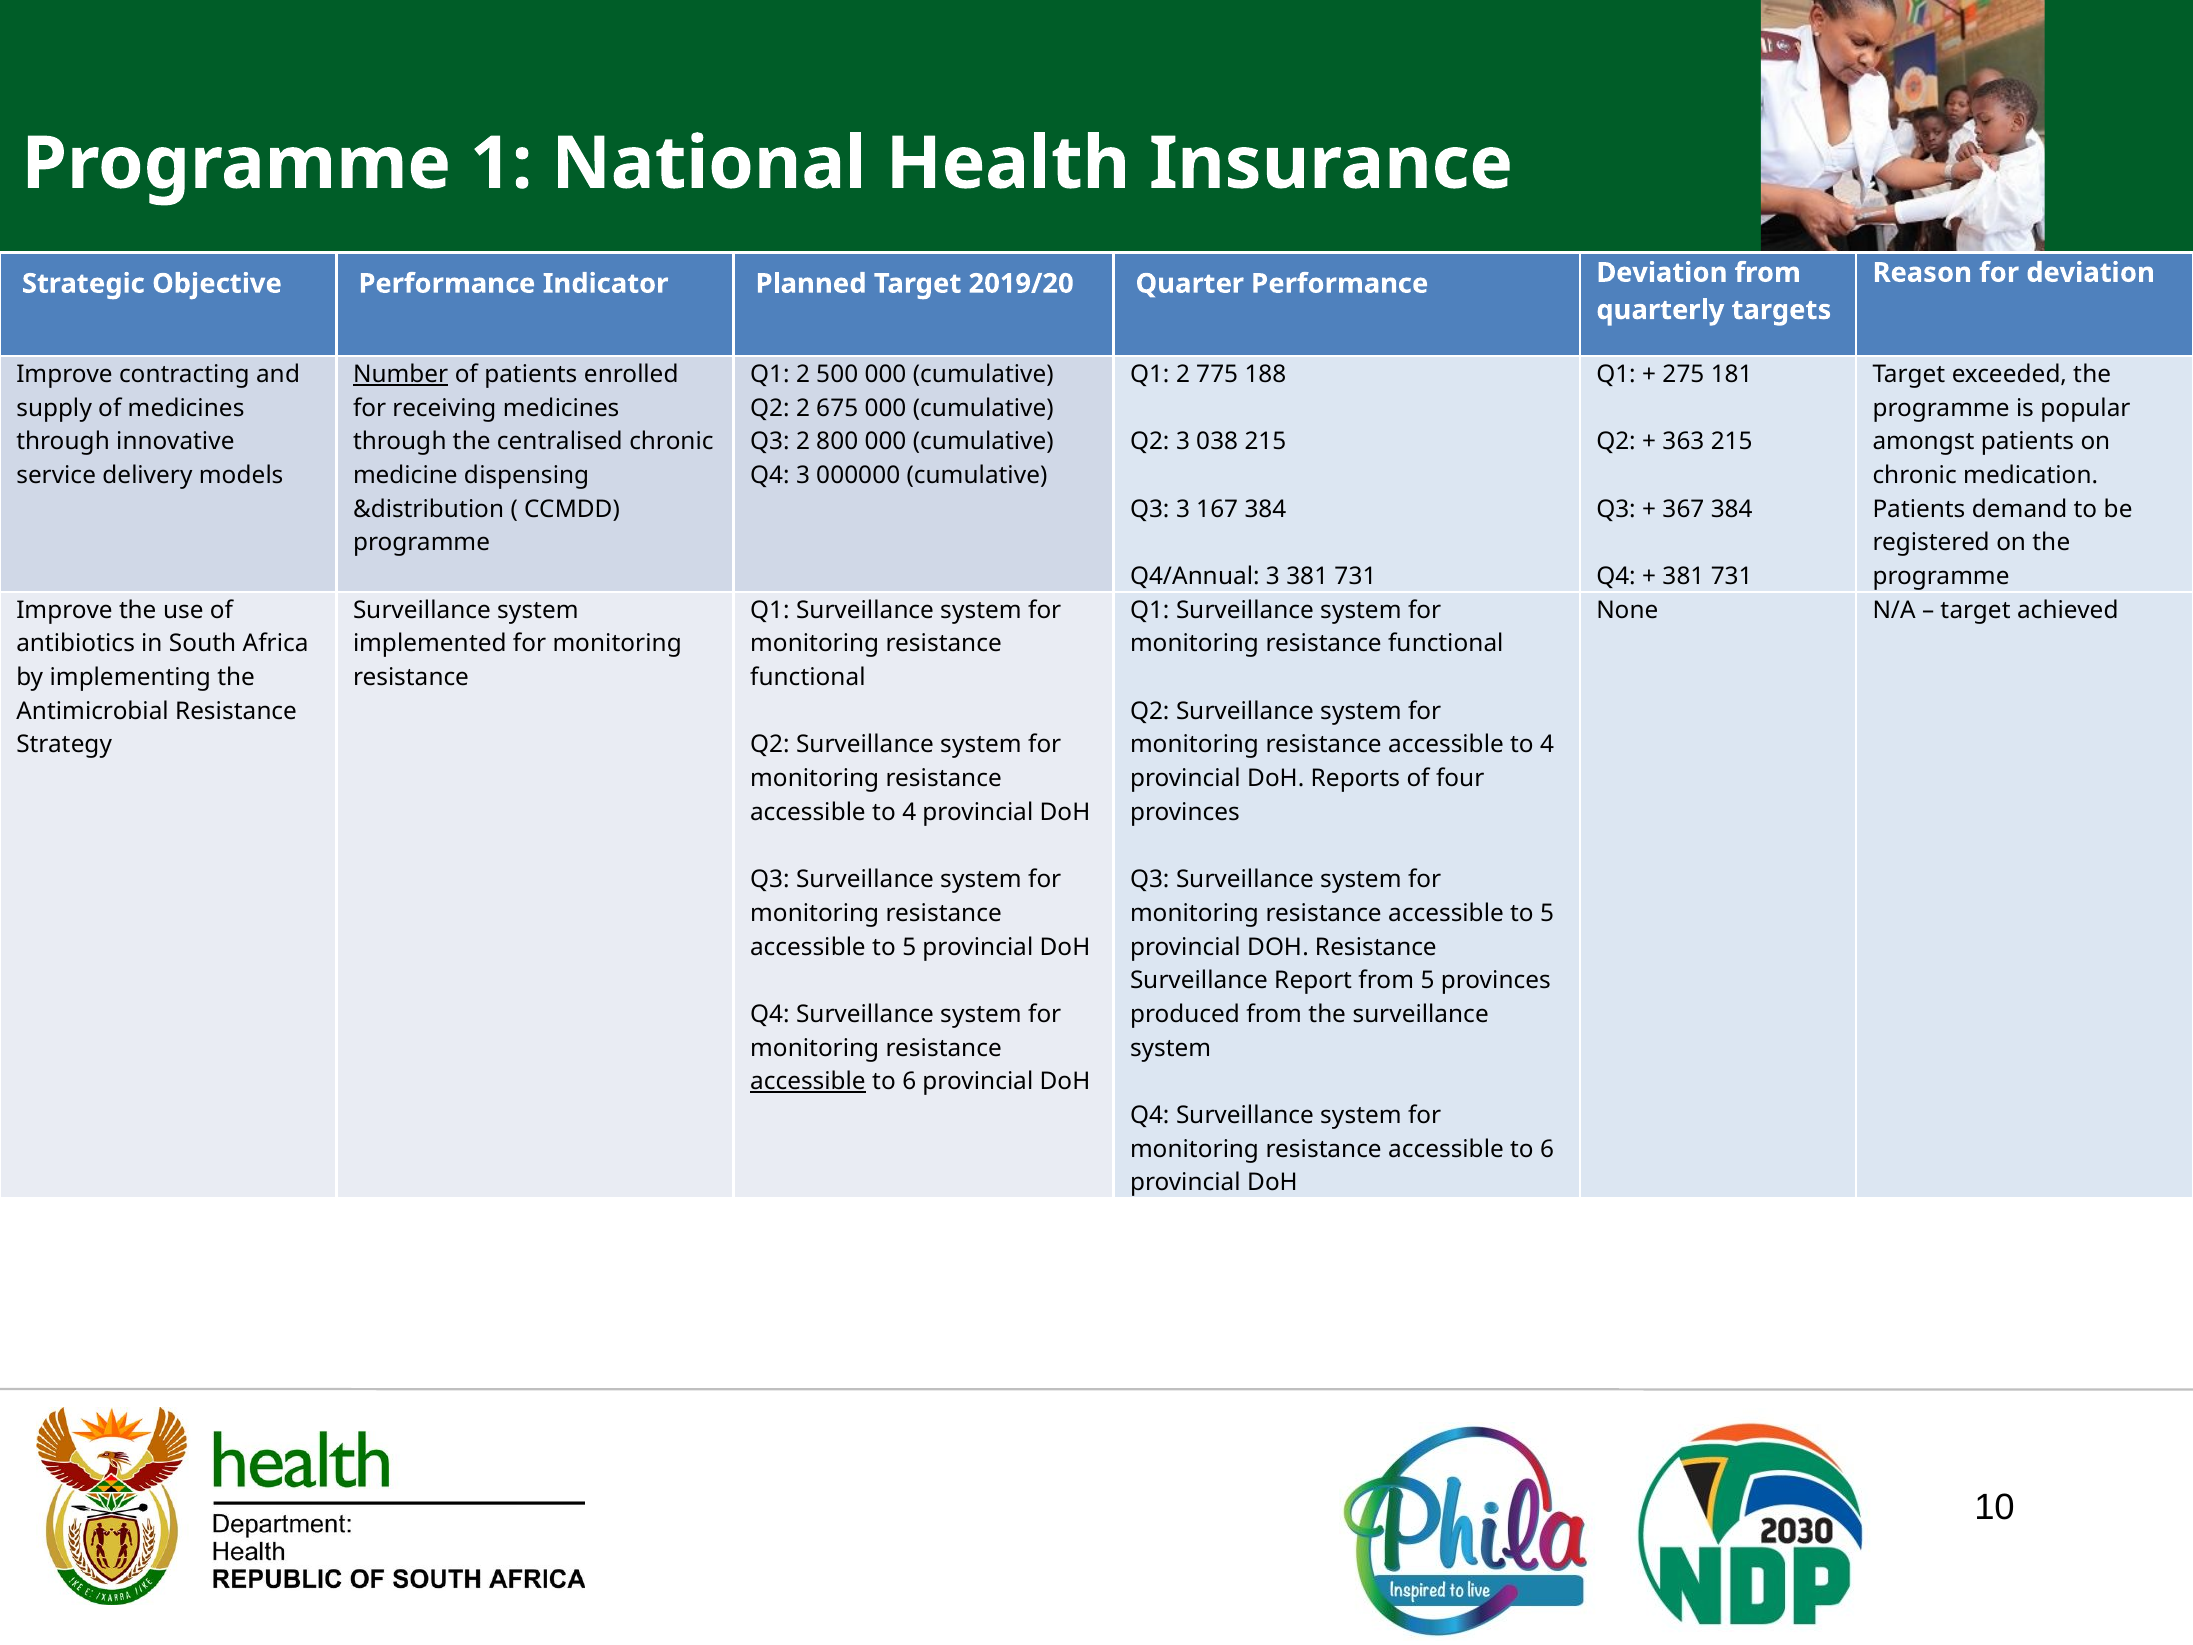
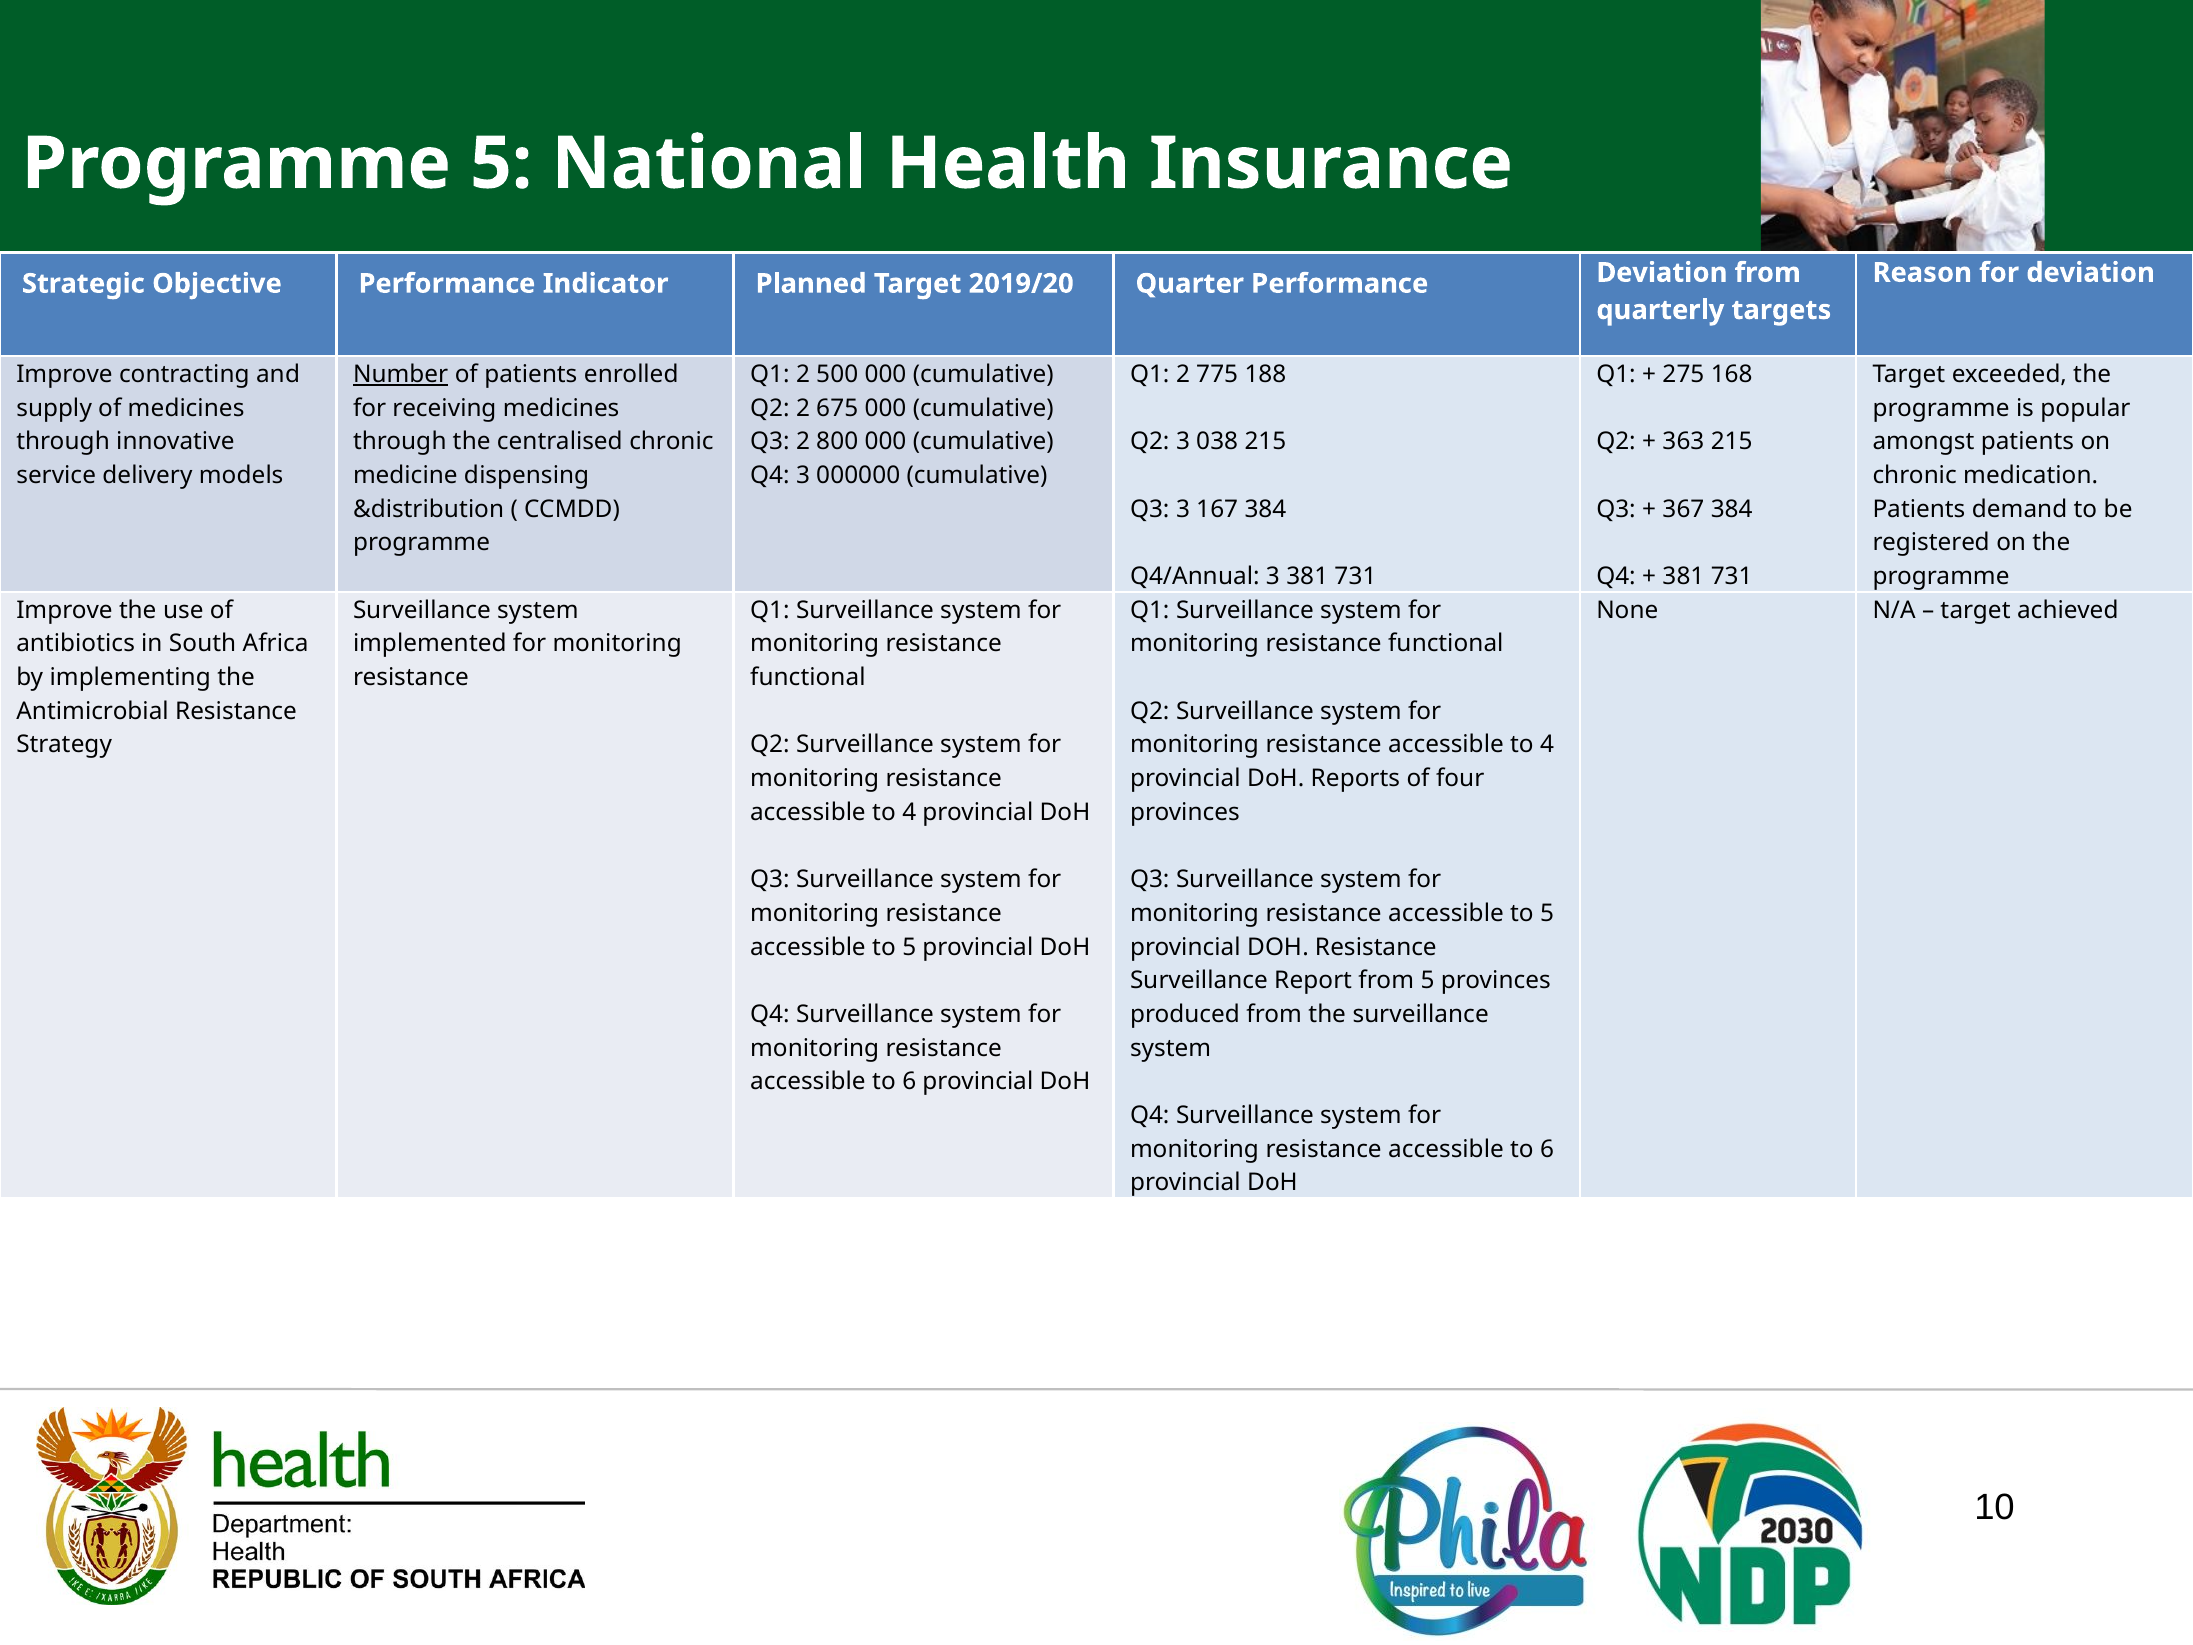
Programme 1: 1 -> 5 (501, 164)
181: 181 -> 168 (1732, 374)
accessible underline: present -> none (808, 1082)
